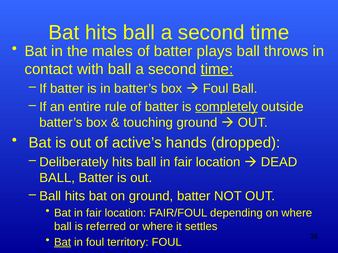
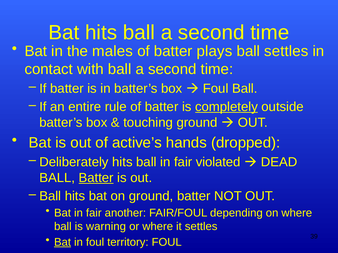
ball throws: throws -> settles (286, 51)
time underline: present -> none (217, 69)
ball in fair location: location -> violated (218, 162)
Batter underline: none -> present (96, 178)
Bat in fair location: location -> another (125, 213)
referred: referred -> warning (106, 227)
